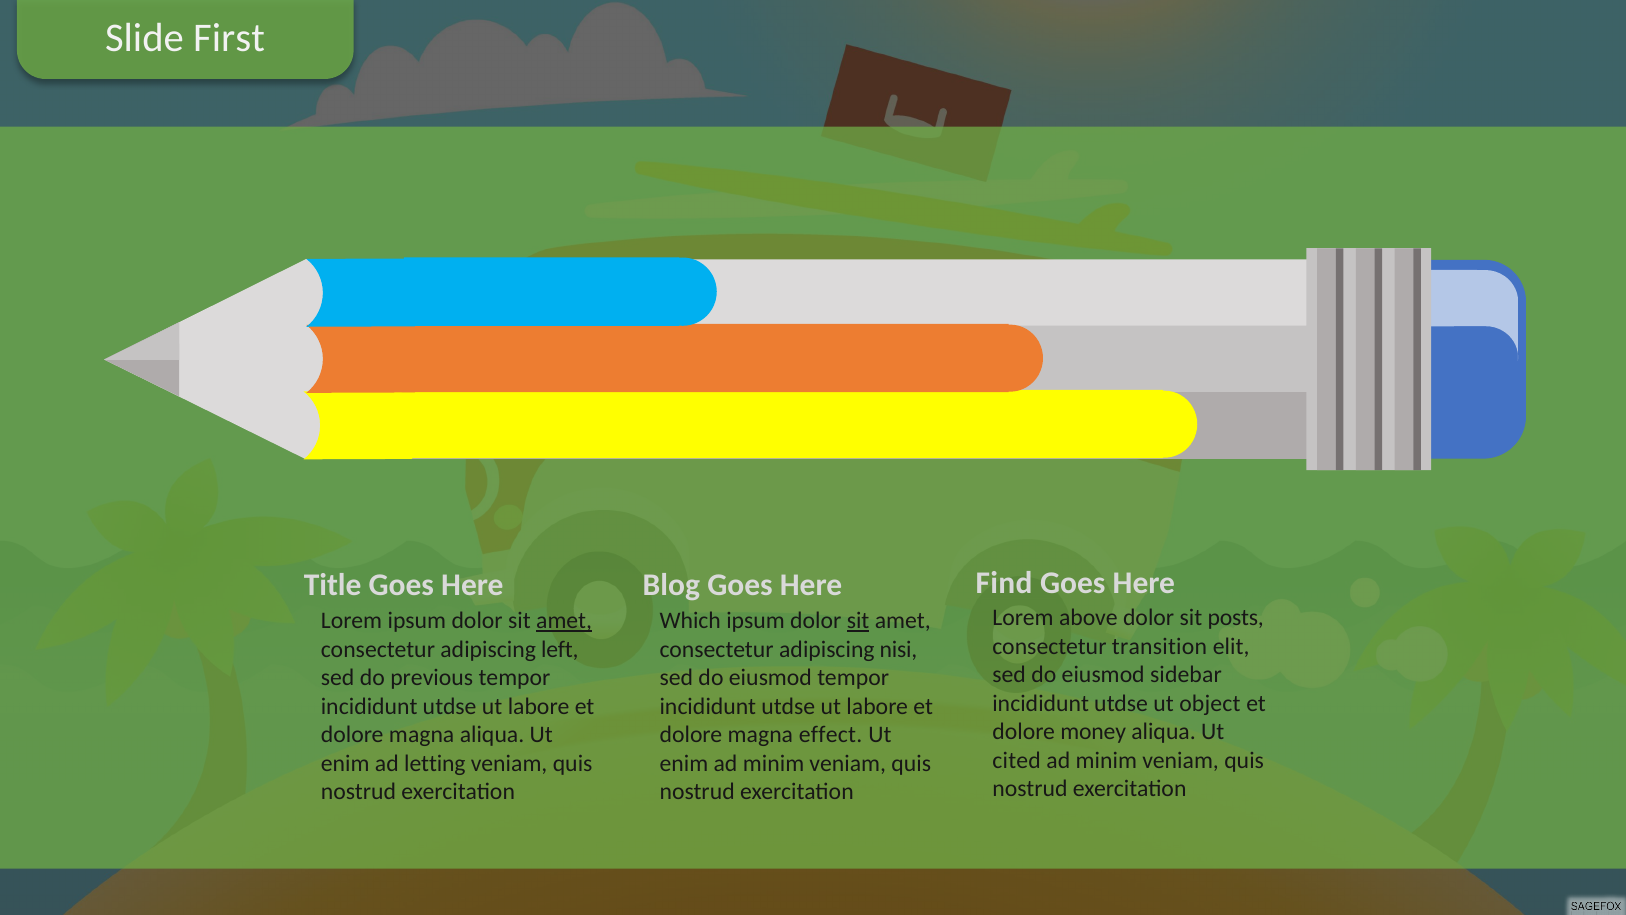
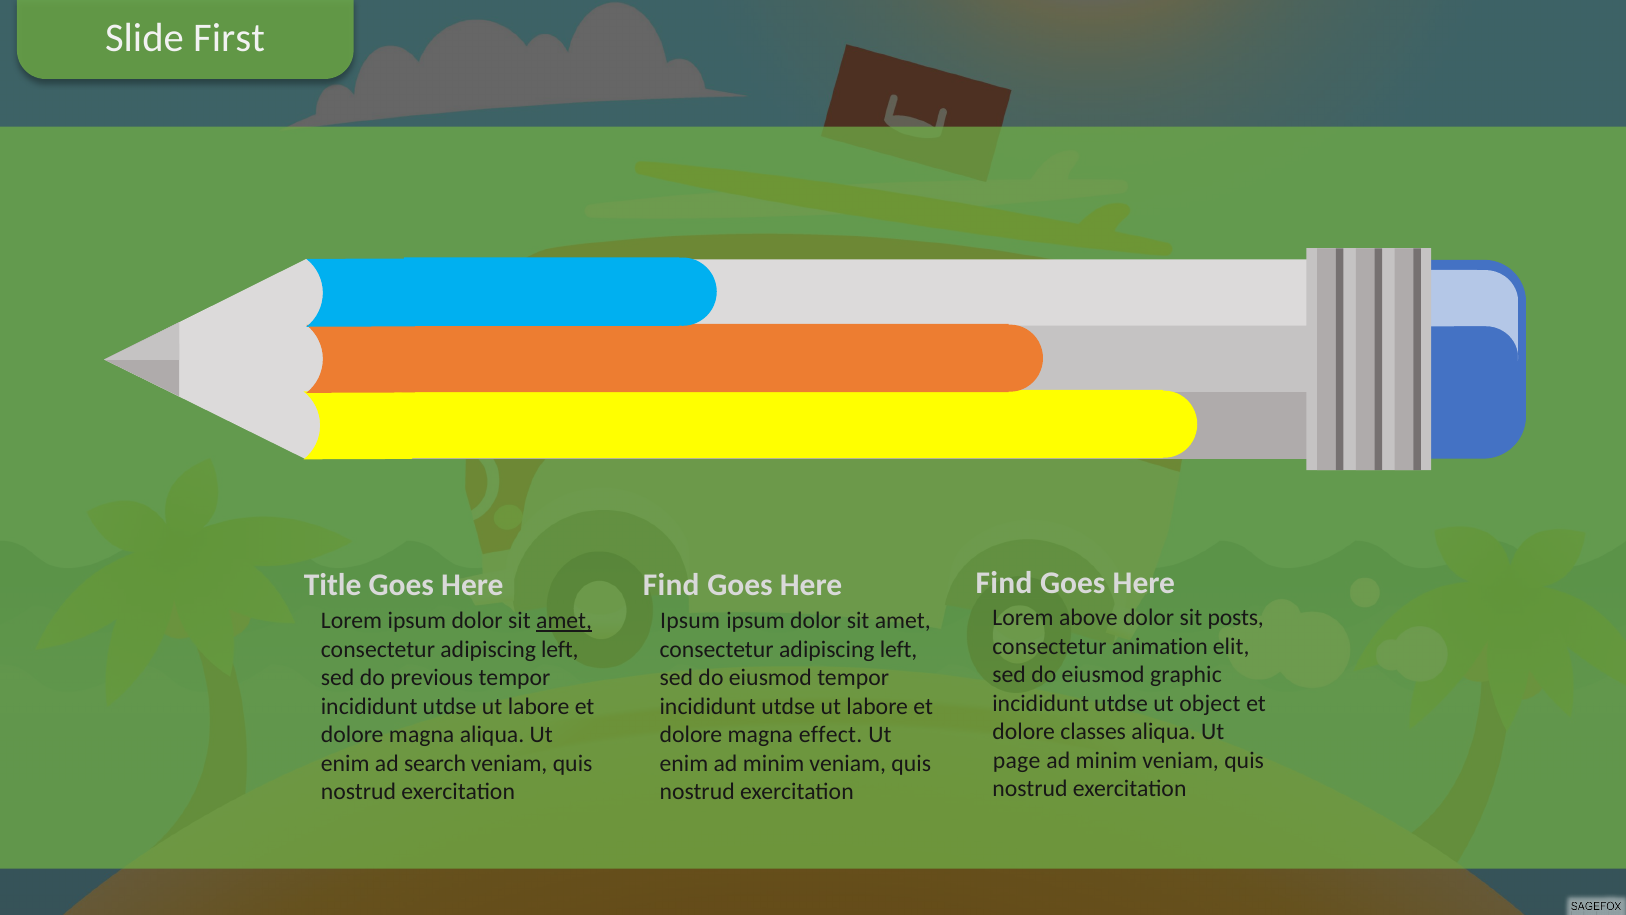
Blog: Blog -> Find (671, 585)
Which: Which -> Ipsum (690, 621)
sit underline: present -> none (858, 621)
transition: transition -> animation (1160, 646)
nisi: nisi -> left (899, 649)
sidebar: sidebar -> graphic (1186, 675)
money: money -> classes (1093, 732)
cited: cited -> page (1017, 760)
letting: letting -> search (435, 763)
